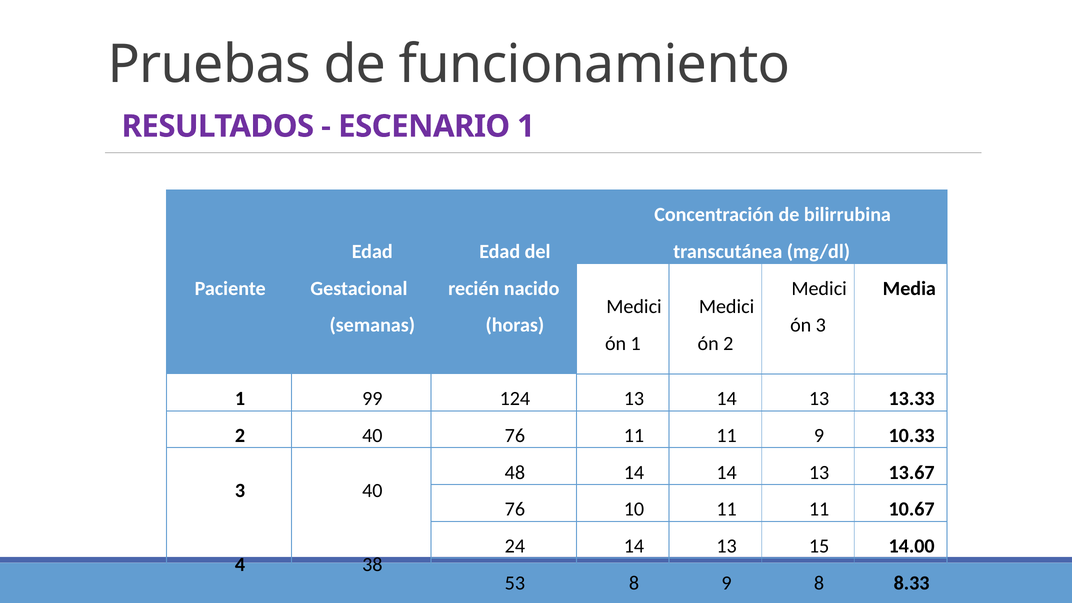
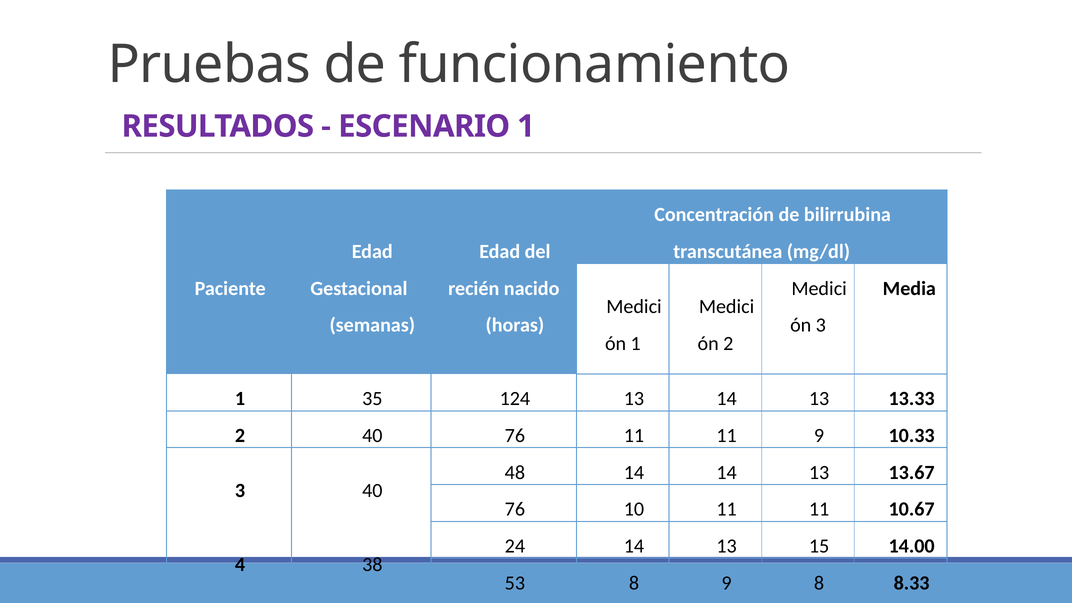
99: 99 -> 35 (372, 399)
